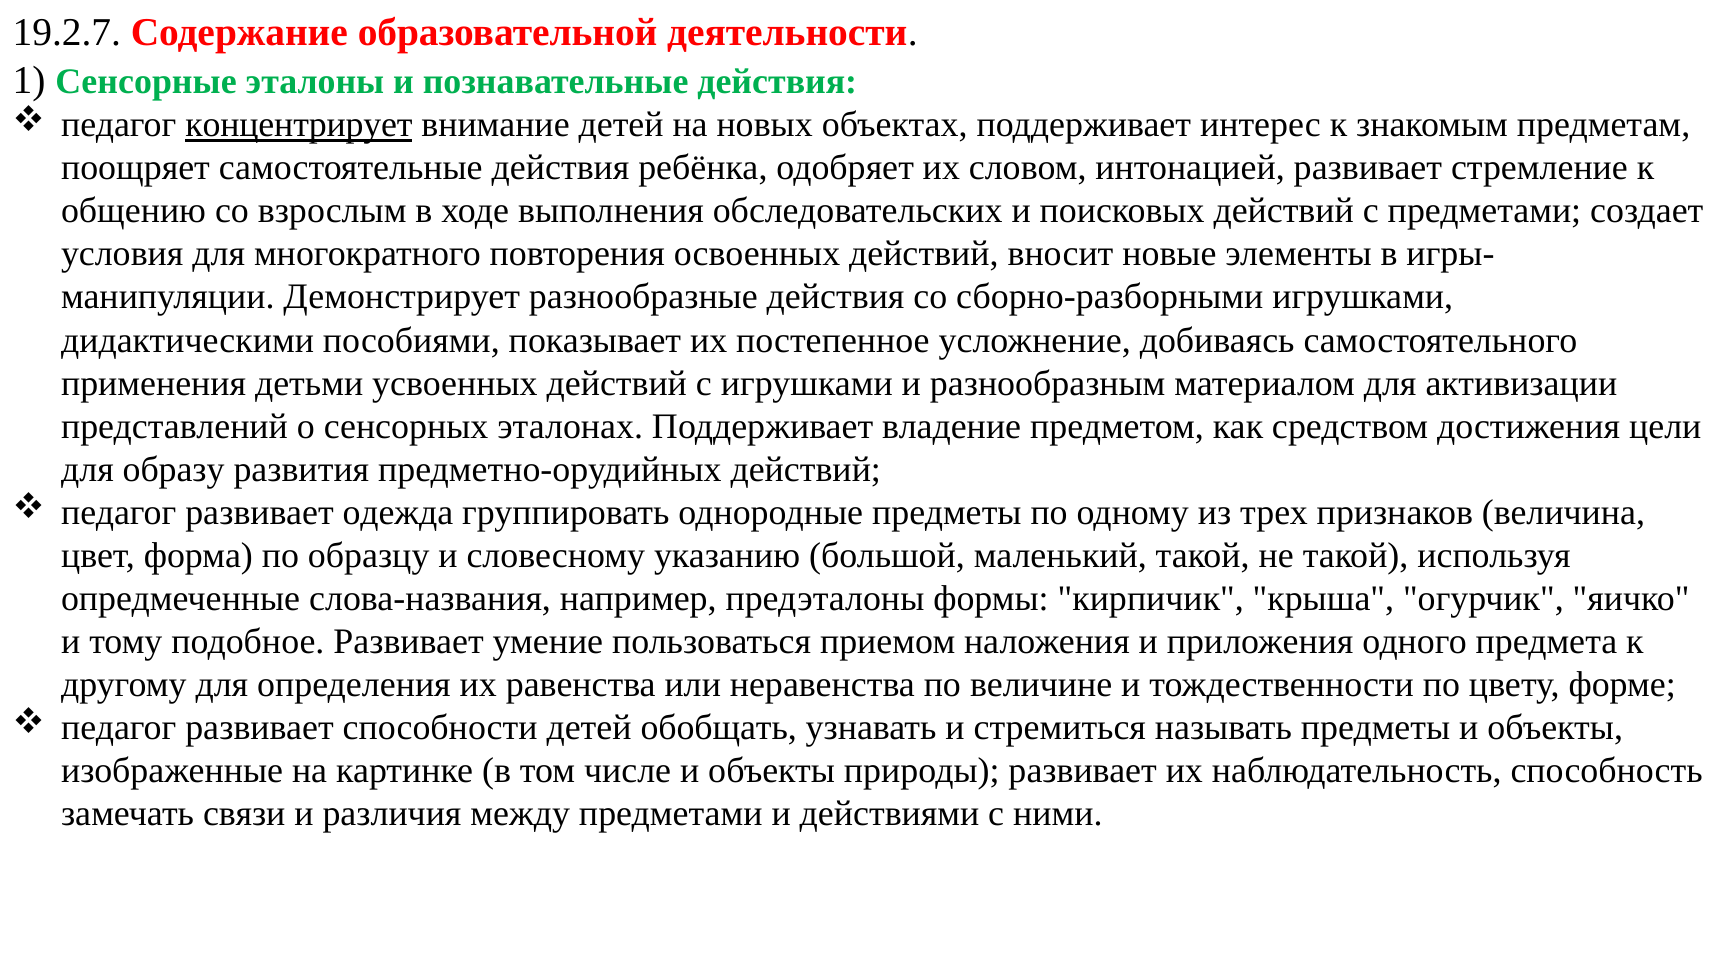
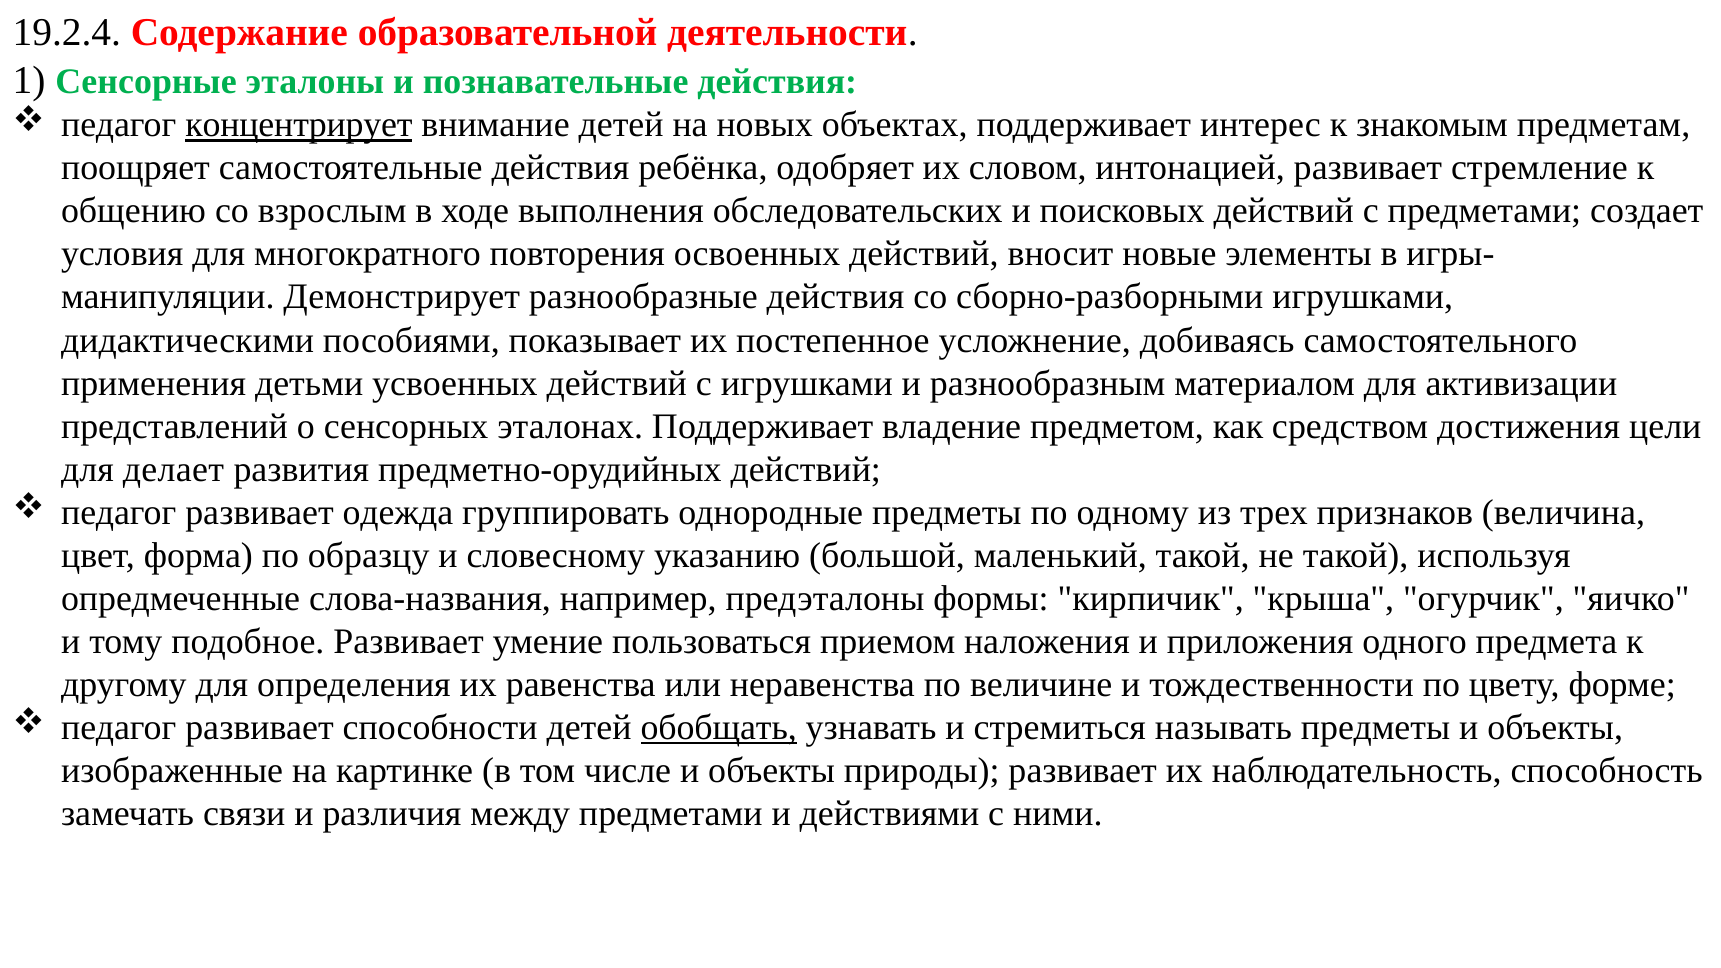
19.2.7: 19.2.7 -> 19.2.4 (67, 33)
образу: образу -> делает (173, 469)
обобщать underline: none -> present (719, 728)
